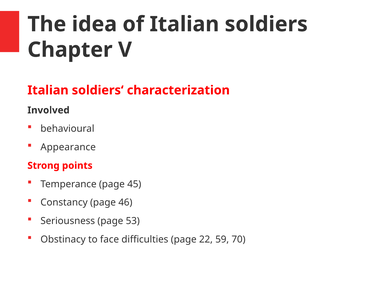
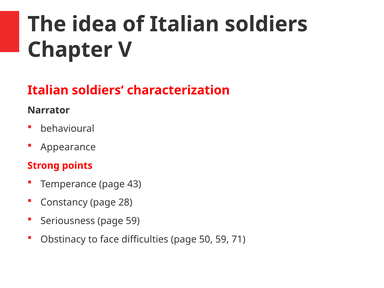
Involved: Involved -> Narrator (49, 110)
45: 45 -> 43 (134, 184)
46: 46 -> 28 (125, 203)
page 53: 53 -> 59 (133, 221)
22: 22 -> 50 (206, 239)
70: 70 -> 71 (238, 239)
